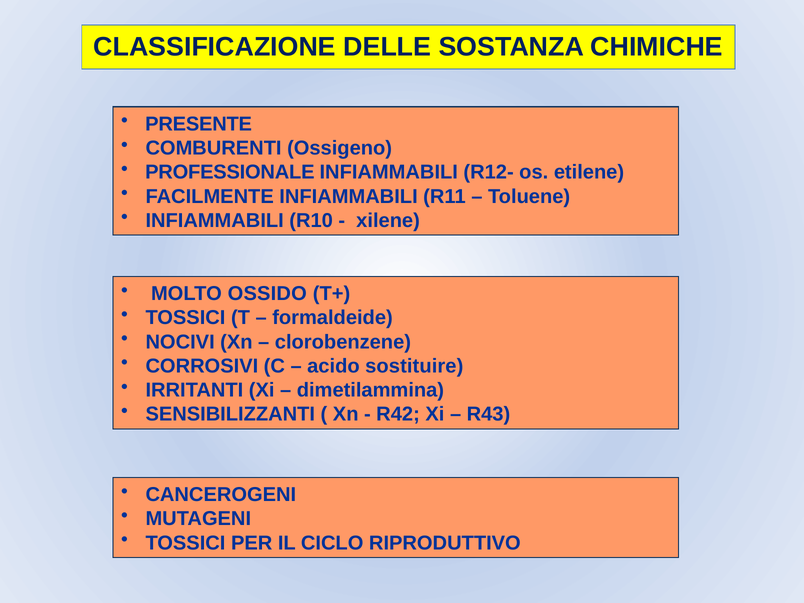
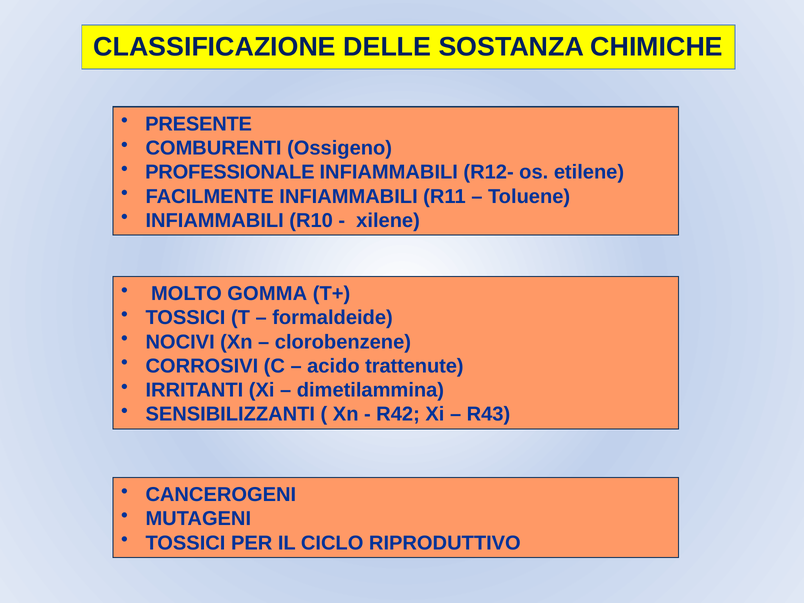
OSSIDO: OSSIDO -> GOMMA (267, 294)
sostituire: sostituire -> trattenute (414, 366)
